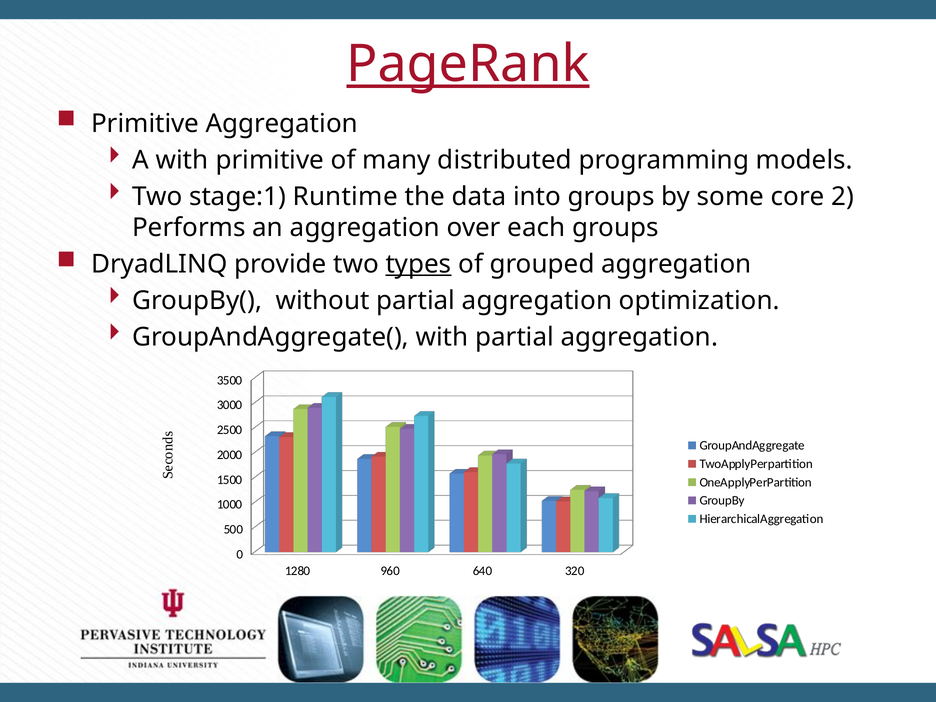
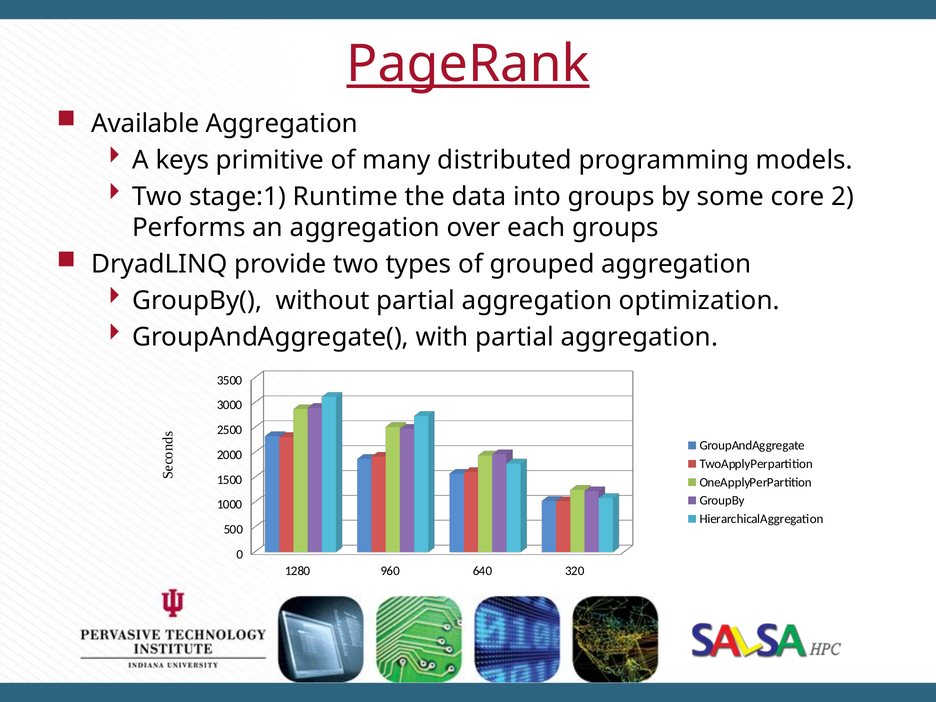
Primitive: Primitive -> Available (145, 124)
A with: with -> keys (182, 160)
types underline: present -> none (418, 264)
